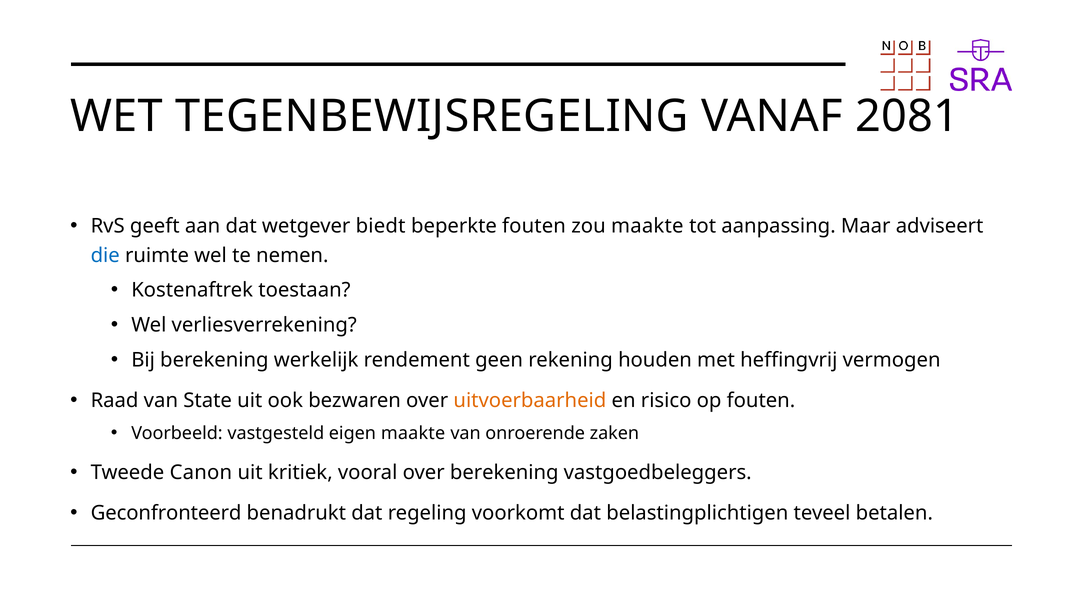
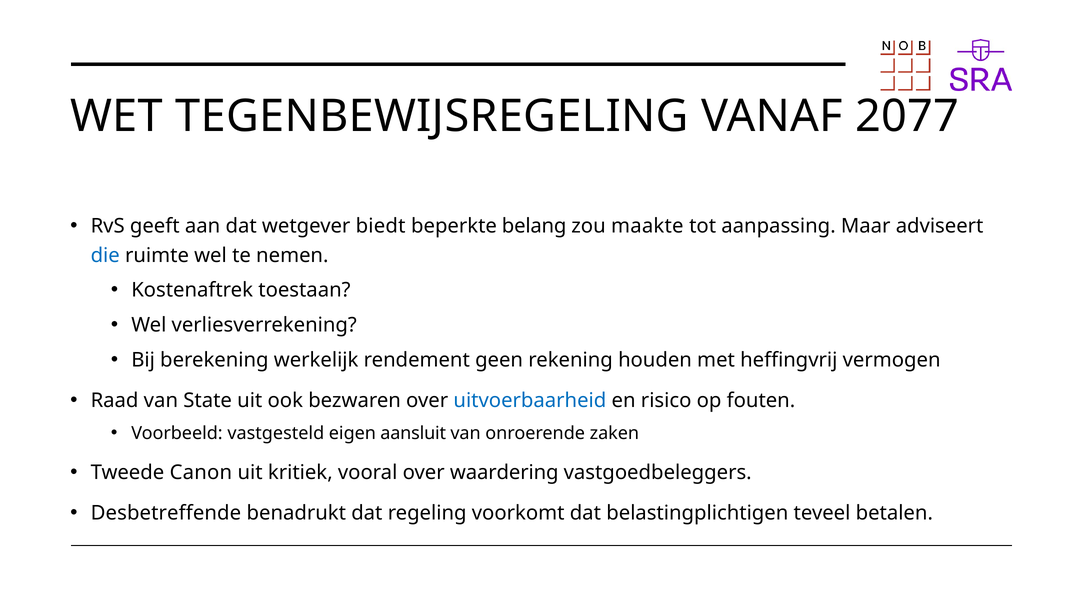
2081: 2081 -> 2077 (907, 116)
beperkte fouten: fouten -> belang (534, 226)
uitvoerbaarheid colour: orange -> blue (530, 401)
eigen maakte: maakte -> aansluit (413, 433)
over berekening: berekening -> waardering (504, 473)
Geconfronteerd: Geconfronteerd -> Desbetreffende (166, 513)
